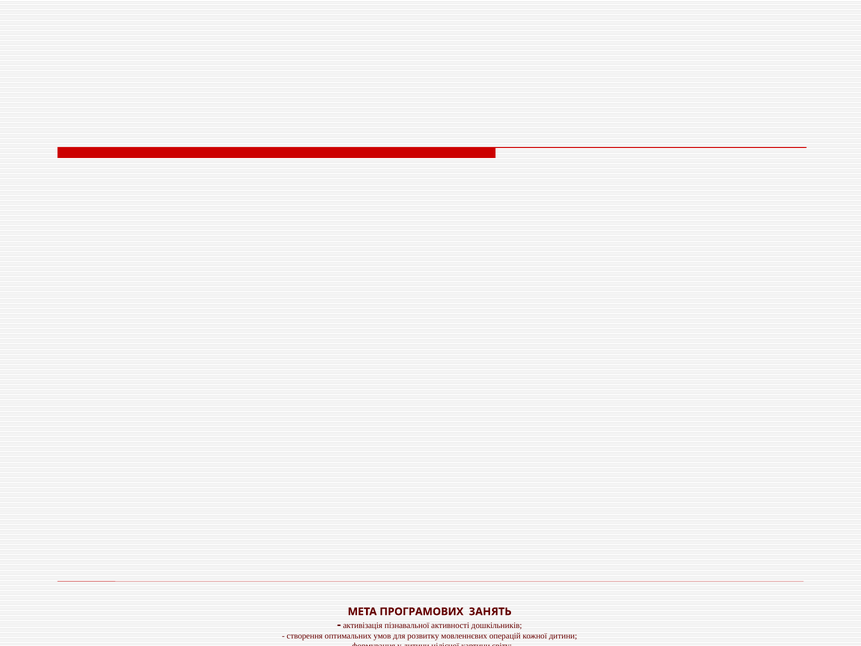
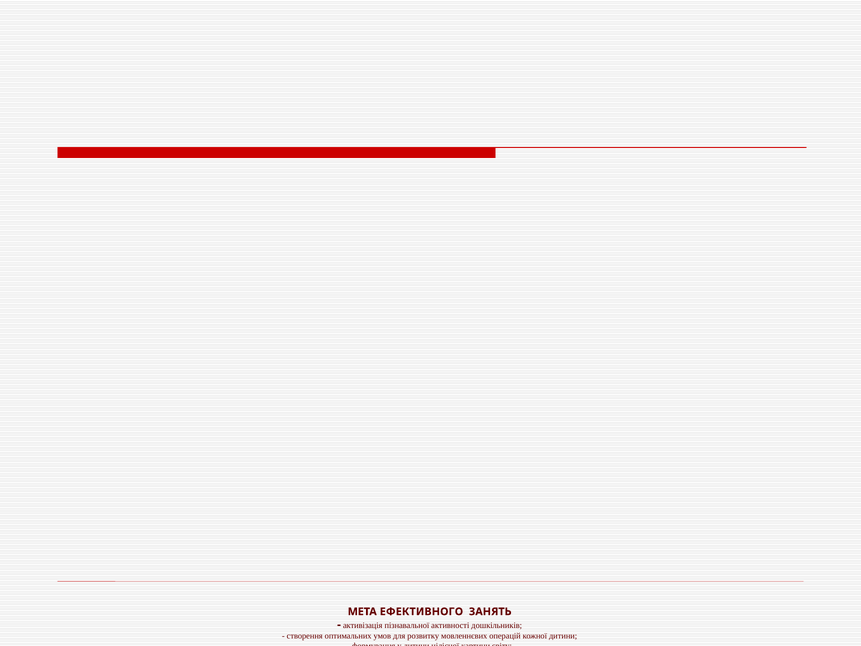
ПРОГРАМОВИХ: ПРОГРАМОВИХ -> ЕФЕКТИВНОГО (421, 611)
